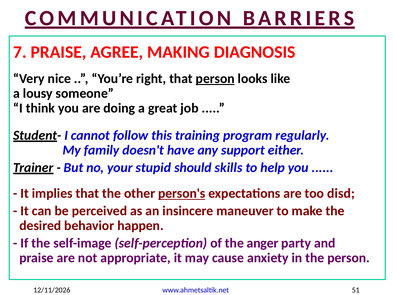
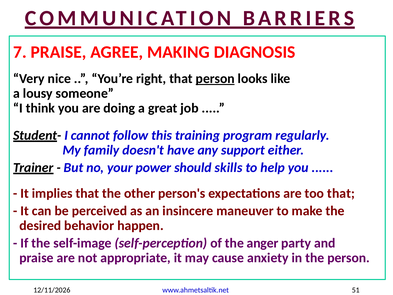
stupid: stupid -> power (153, 167)
person's underline: present -> none (182, 193)
too disd: disd -> that (341, 193)
